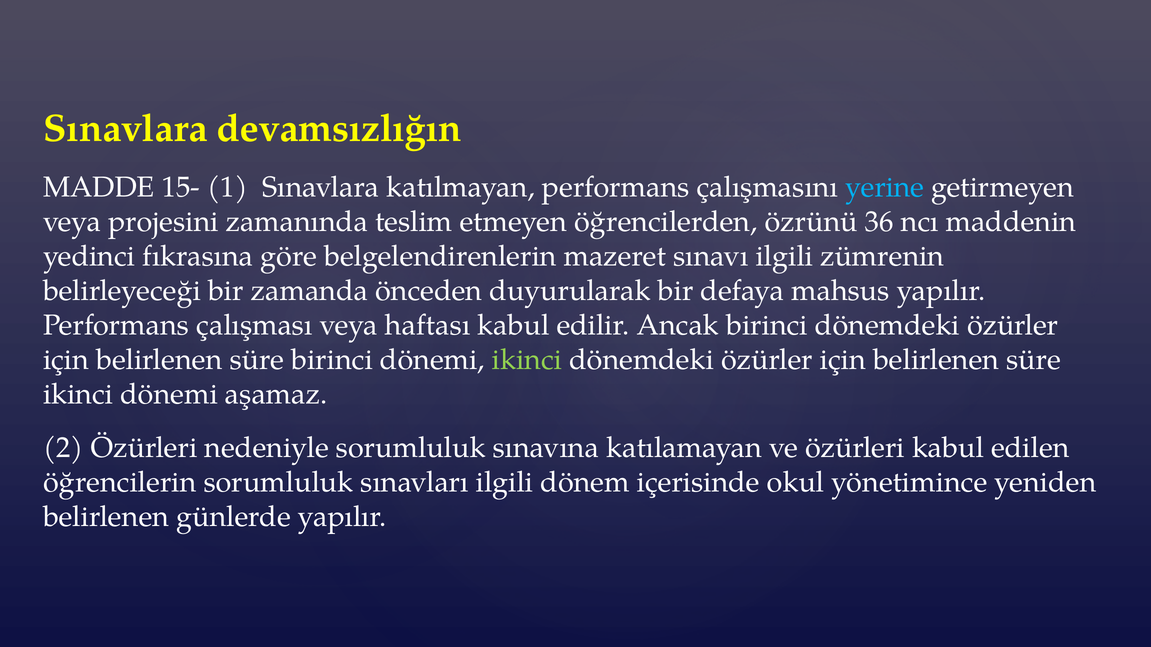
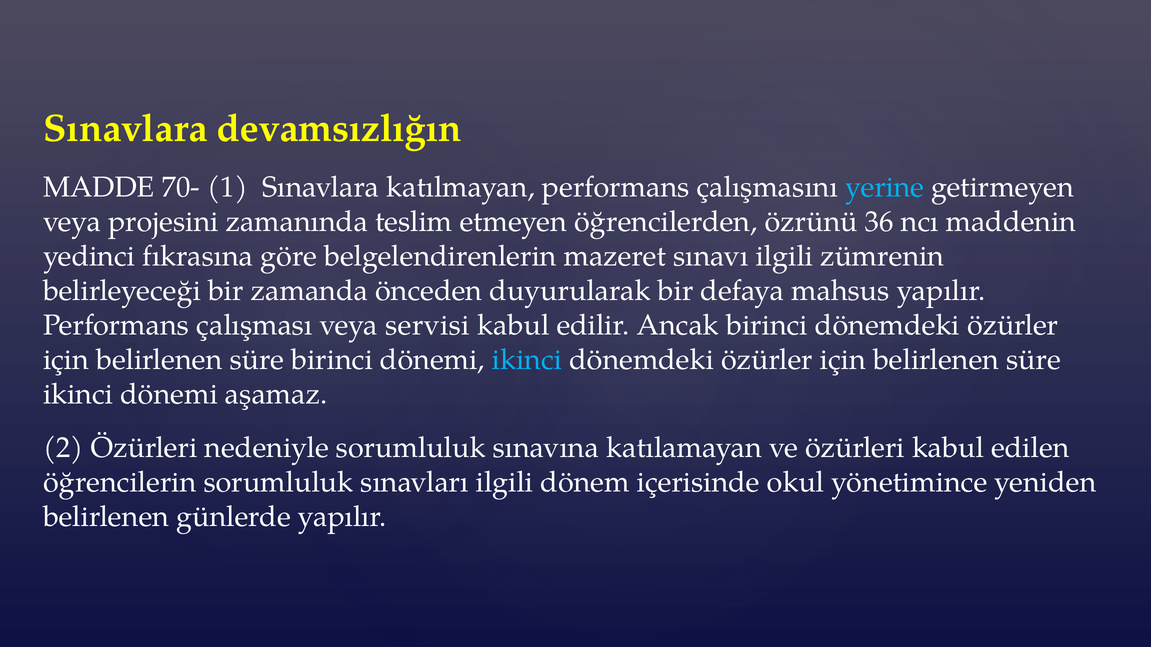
15-: 15- -> 70- (181, 187)
haftası: haftası -> servisi (428, 325)
ikinci colour: light green -> light blue (527, 360)
